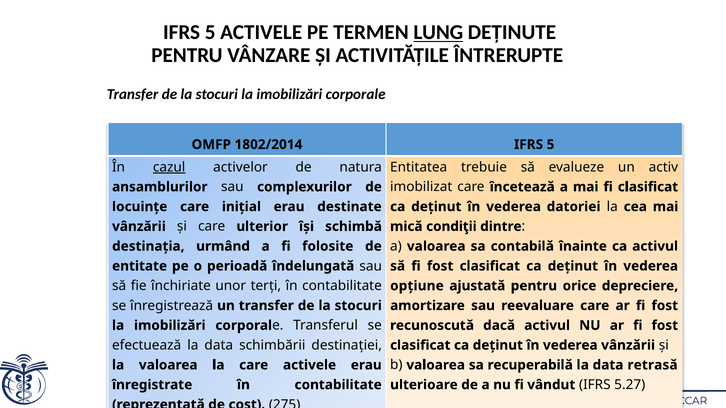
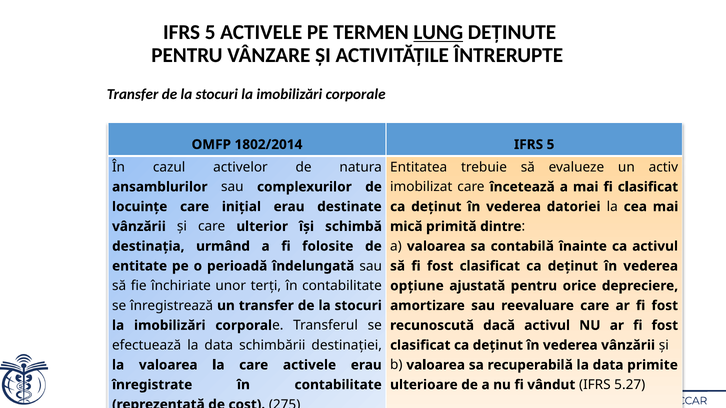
cazul underline: present -> none (169, 167)
condiţii: condiţii -> primită (451, 227)
retrasă: retrasă -> primite (653, 365)
